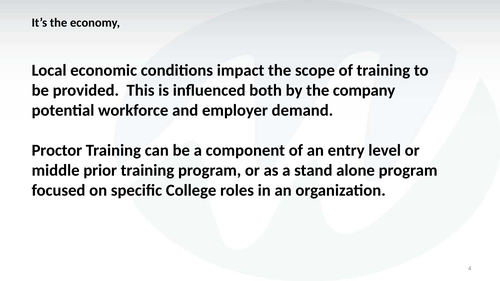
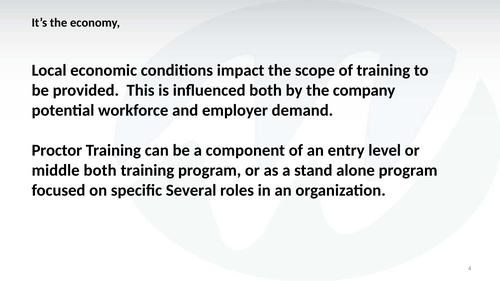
middle prior: prior -> both (100, 170)
College: College -> Several (191, 190)
